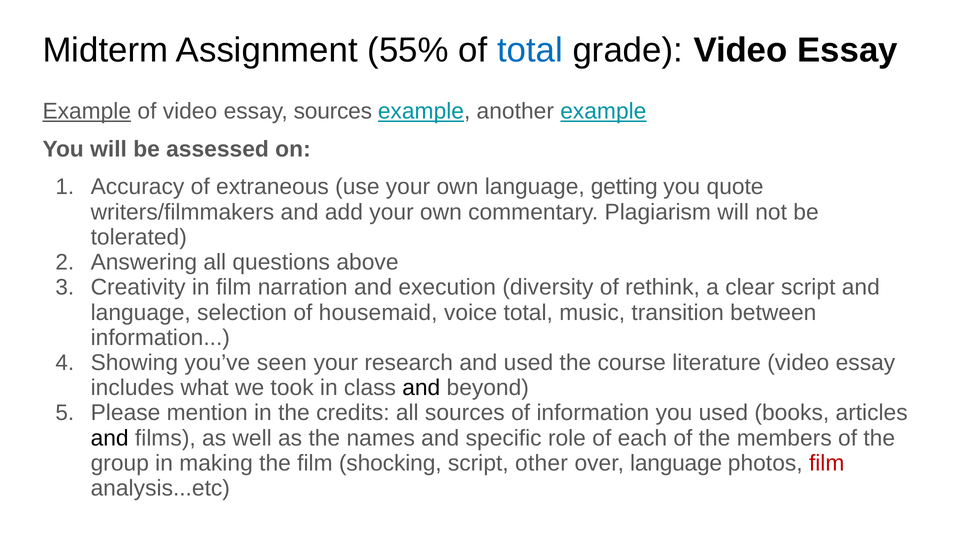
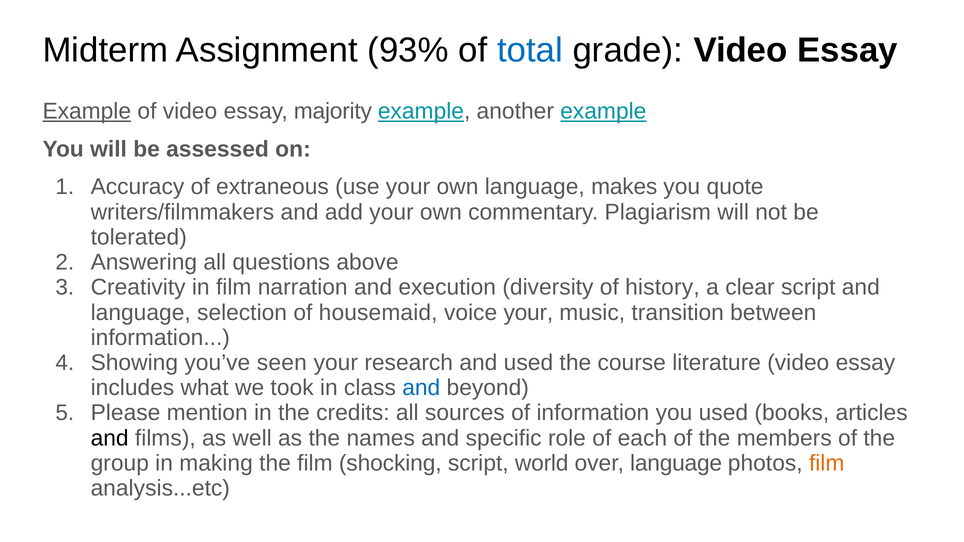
55%: 55% -> 93% (408, 50)
essay sources: sources -> majority (333, 111)
getting: getting -> makes (624, 187)
rethink: rethink -> history (662, 288)
voice total: total -> your (528, 313)
and colour: black -> blue (421, 388)
other: other -> world (542, 463)
film colour: red -> orange (827, 463)
